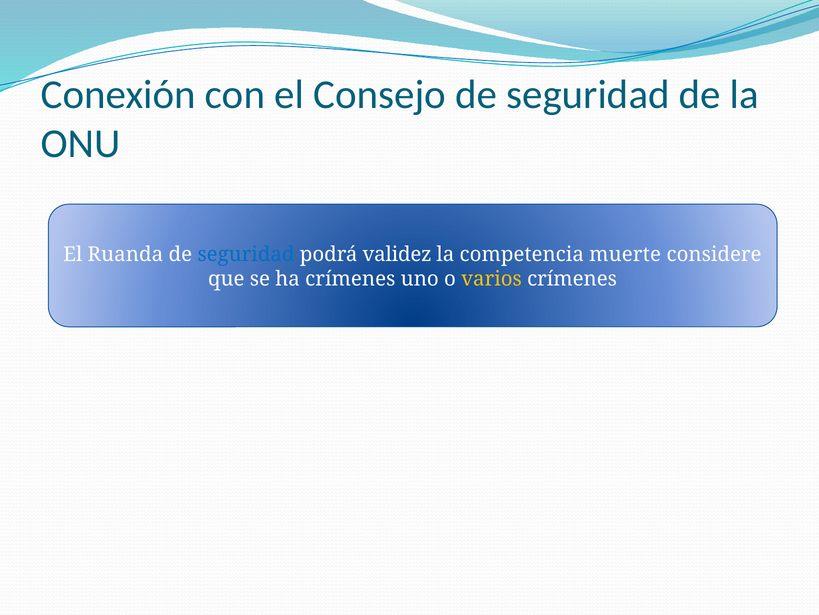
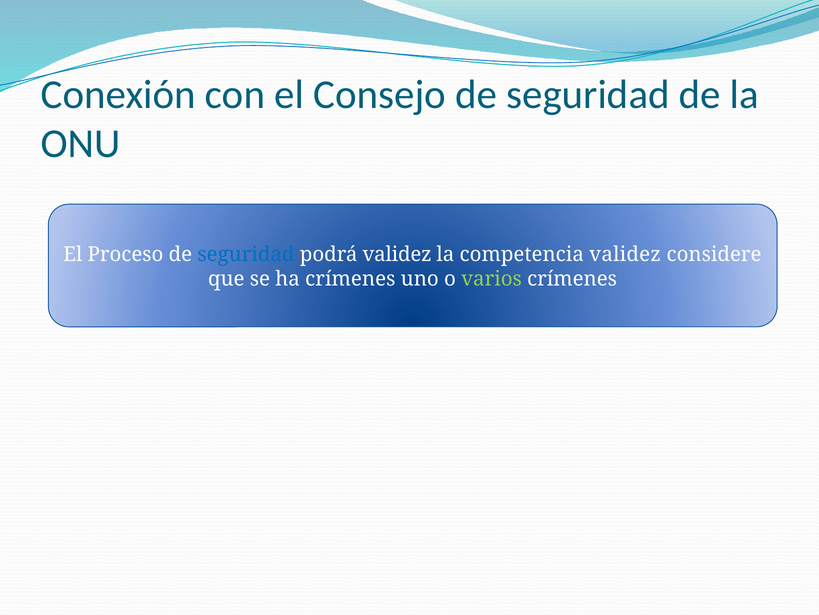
Ruanda: Ruanda -> Proceso (125, 254)
competencia muerte: muerte -> validez (625, 254)
varios colour: yellow -> light green (492, 279)
